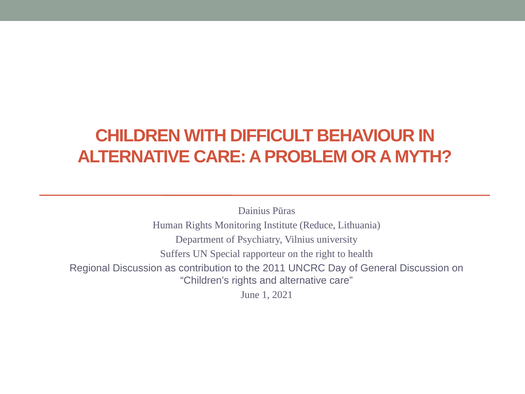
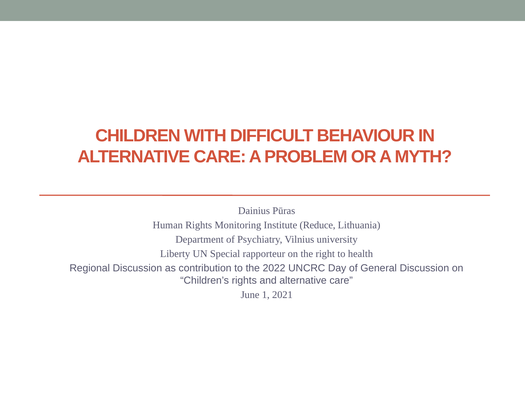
Suffers: Suffers -> Liberty (175, 254)
2011: 2011 -> 2022 (274, 268)
